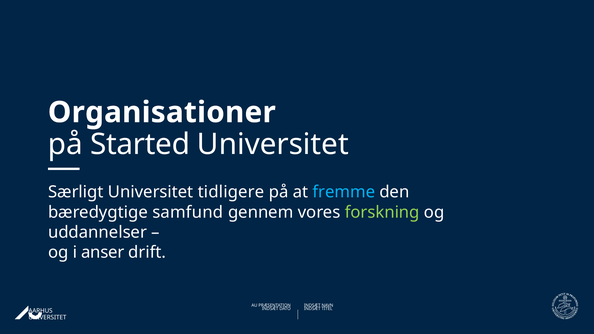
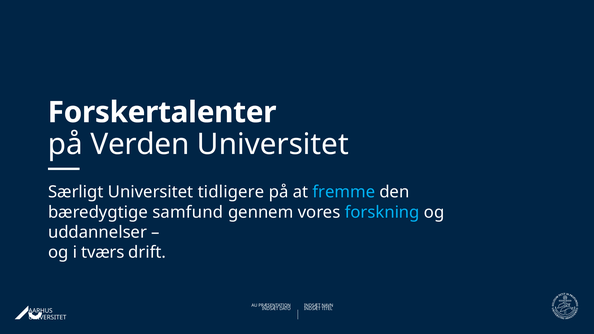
Organisationer: Organisationer -> Forskertalenter (162, 112)
Started: Started -> Verden (140, 145)
forskning colour: light green -> light blue (382, 212)
anser: anser -> tværs (103, 252)
